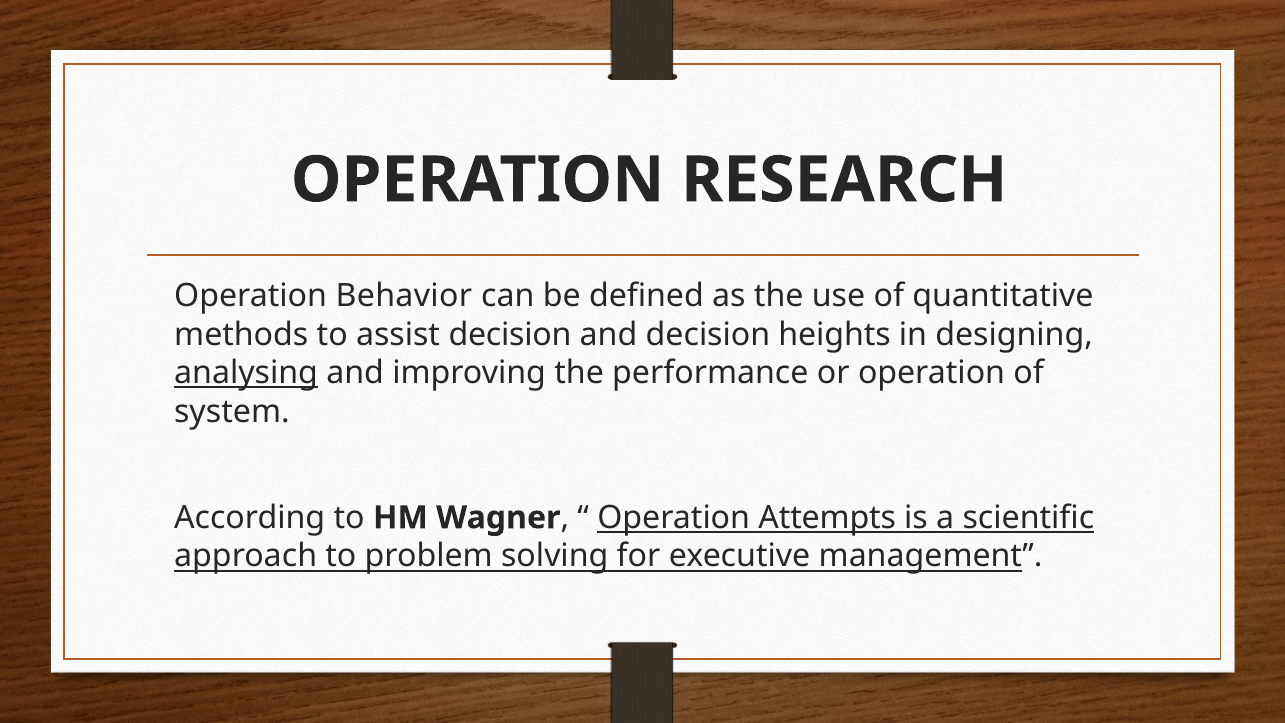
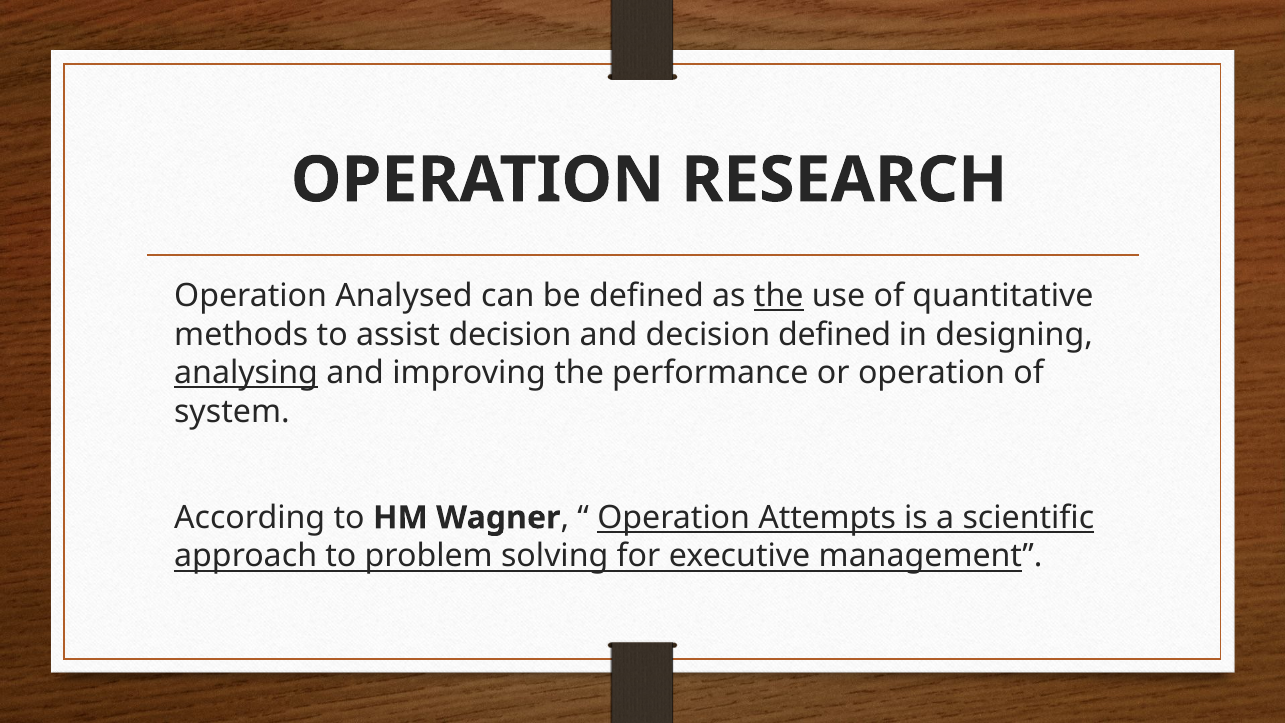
Behavior: Behavior -> Analysed (404, 296)
the underline: none -> present (779, 296)
decision heights: heights -> defined (835, 334)
